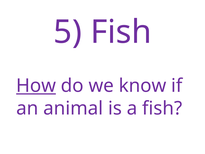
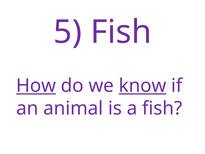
know underline: none -> present (143, 86)
